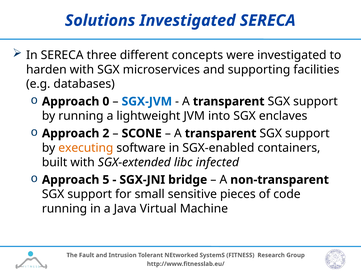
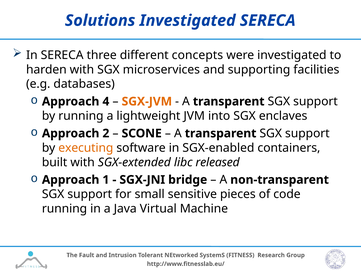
0: 0 -> 4 (106, 101)
SGX-JVM colour: blue -> orange (147, 101)
infected: infected -> released (218, 162)
5: 5 -> 1 (106, 180)
